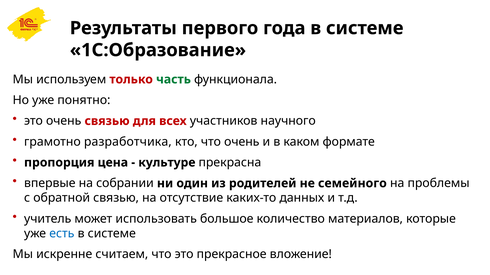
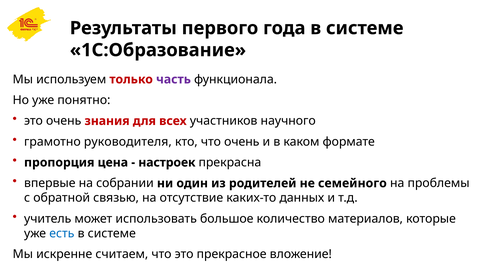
часть colour: green -> purple (173, 80)
очень связью: связью -> знания (107, 121)
разработчика: разработчика -> руководителя (128, 142)
культуре: культуре -> настроек (167, 163)
